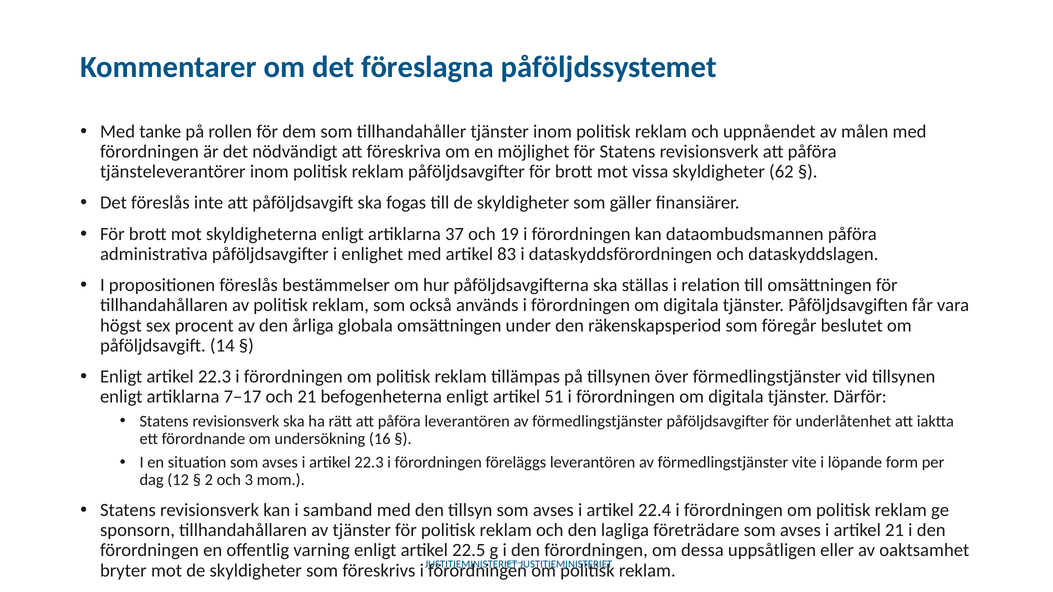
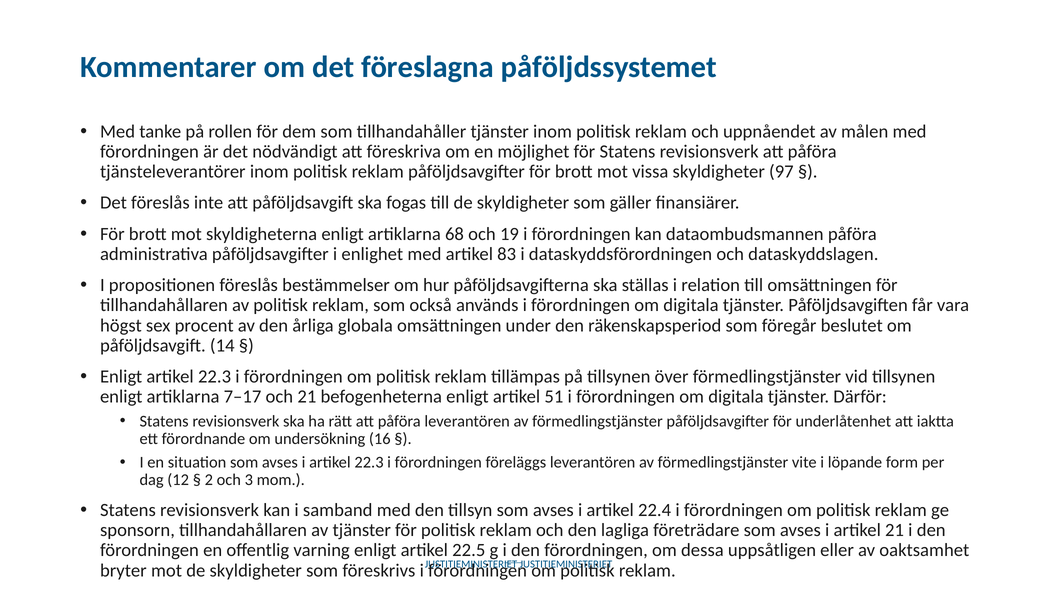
62: 62 -> 97 (781, 172)
37: 37 -> 68 (454, 234)
